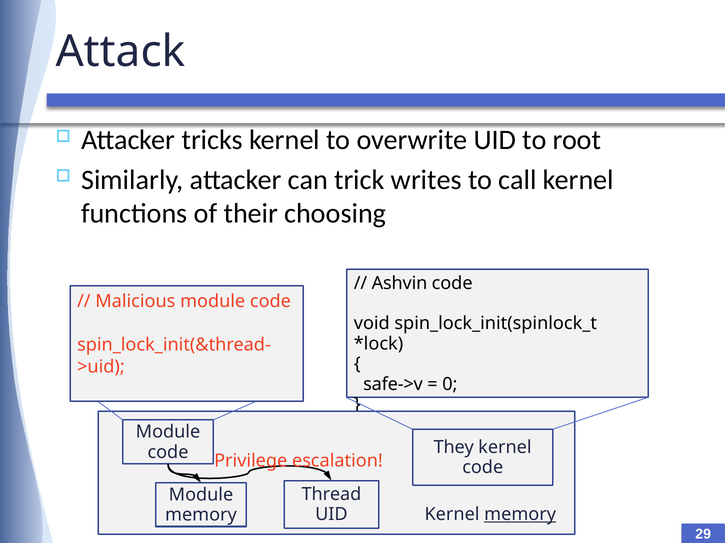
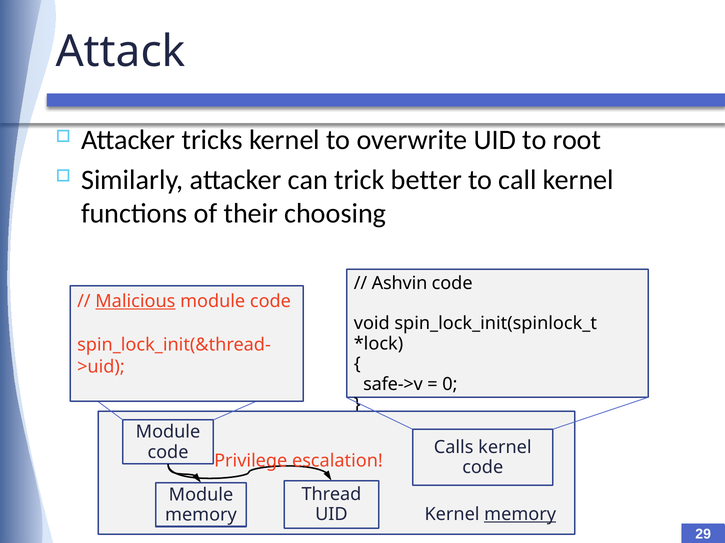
writes: writes -> better (426, 180)
Malicious underline: none -> present (135, 302)
They: They -> Calls (454, 448)
